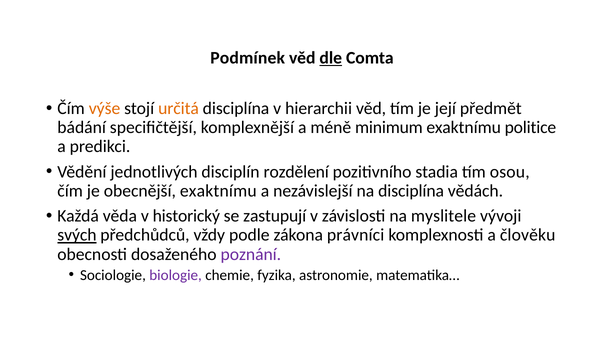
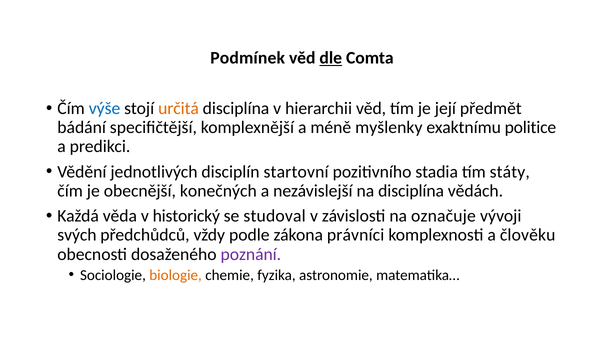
výše colour: orange -> blue (105, 108)
minimum: minimum -> myšlenky (389, 127)
rozdělení: rozdělení -> startovní (296, 172)
osou: osou -> státy (510, 172)
obecnější exaktnímu: exaktnímu -> konečných (218, 191)
zastupují: zastupují -> studoval (275, 216)
myslitele: myslitele -> označuje (443, 216)
svých underline: present -> none (77, 235)
biologie colour: purple -> orange (176, 275)
